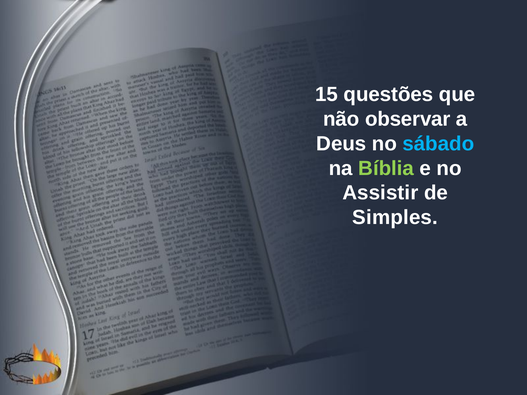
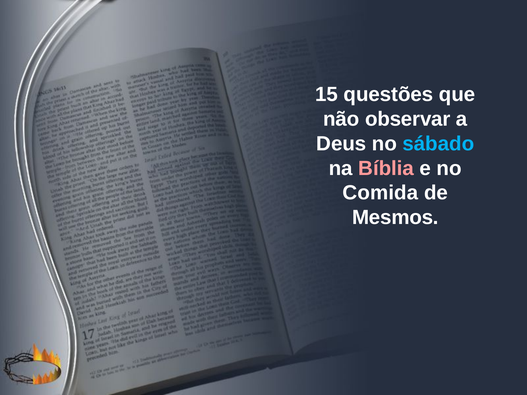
Bíblia colour: light green -> pink (386, 168)
Assistir: Assistir -> Comida (380, 193)
Simples: Simples -> Mesmos (395, 218)
